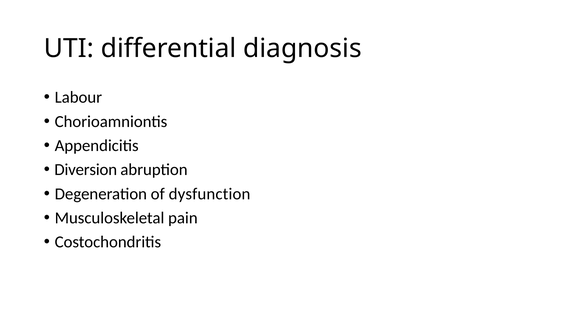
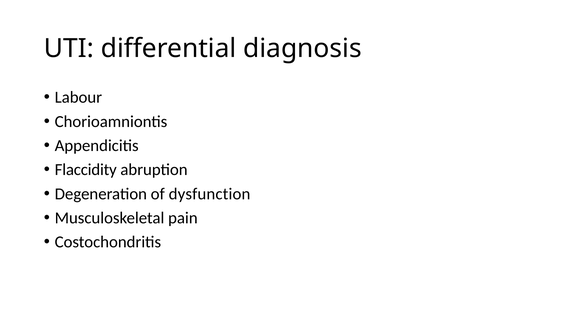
Diversion: Diversion -> Flaccidity (86, 170)
